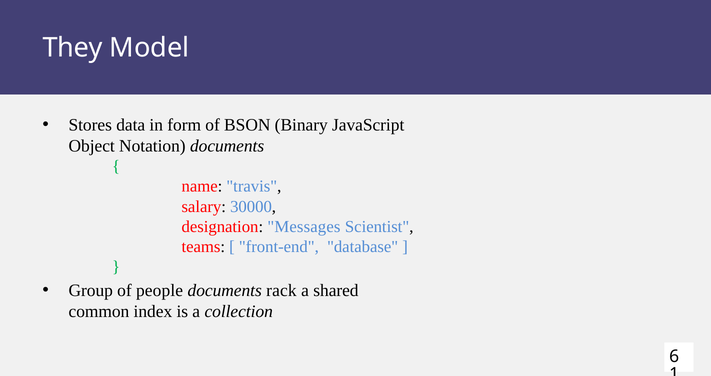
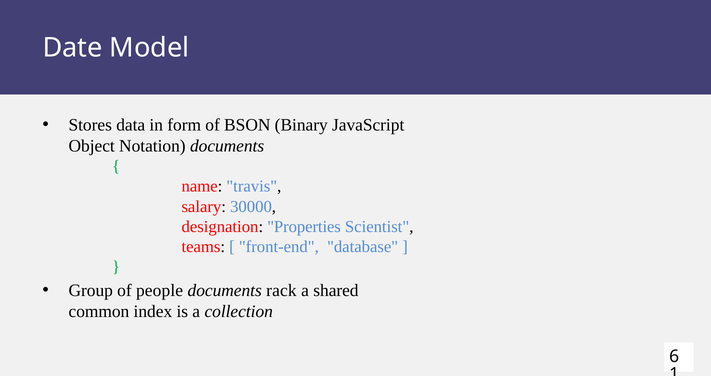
They: They -> Date (72, 48)
Messages: Messages -> Properties (304, 226)
